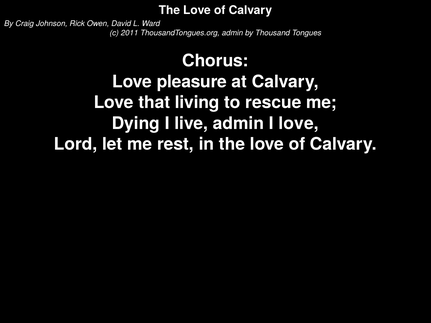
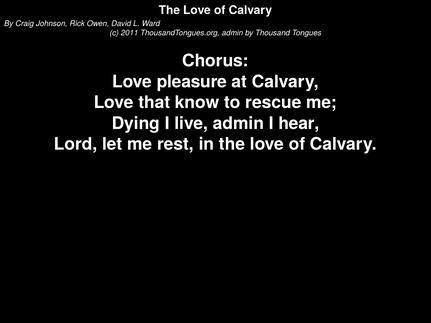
living: living -> know (197, 103)
I love: love -> hear (299, 123)
